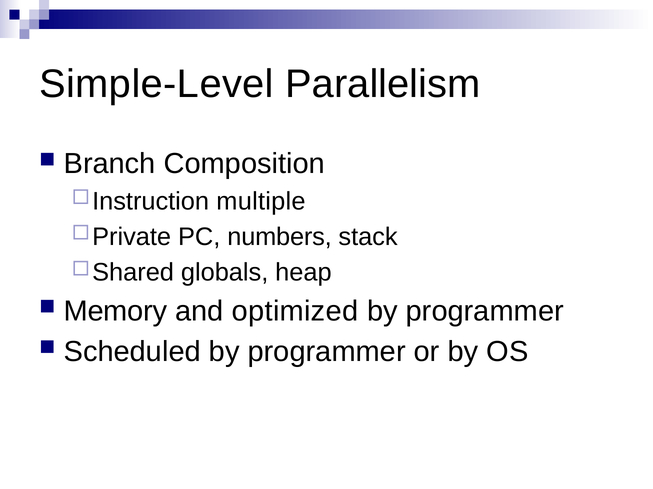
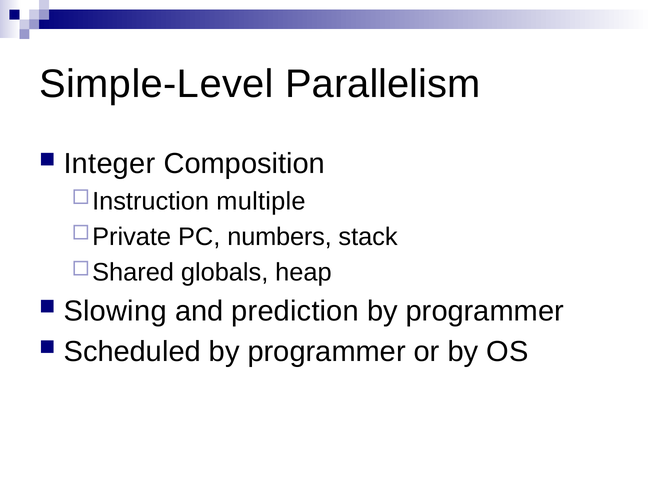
Branch: Branch -> Integer (110, 164)
Memory: Memory -> Slowing (115, 312)
optimized: optimized -> prediction (295, 312)
